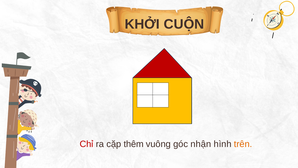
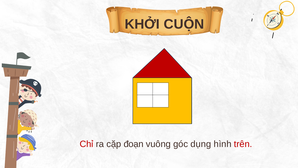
thêm: thêm -> đoạn (134, 144)
nhận: nhận -> dụng (201, 144)
trên colour: orange -> red (243, 144)
